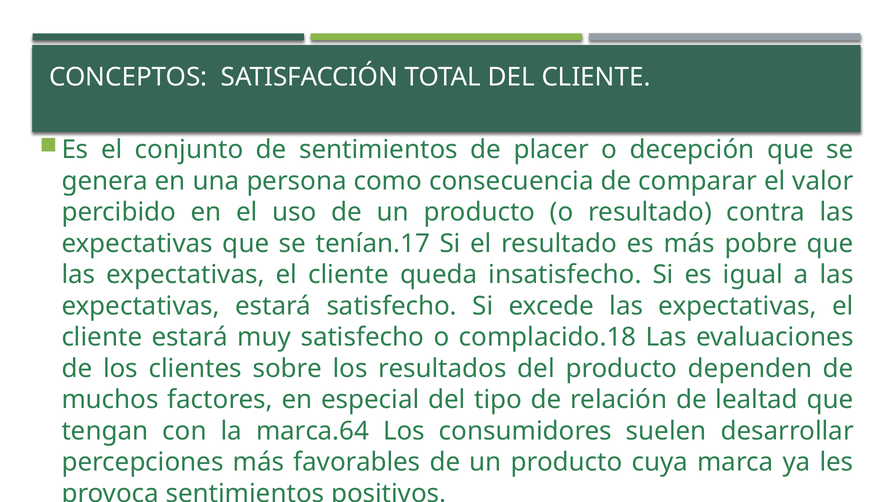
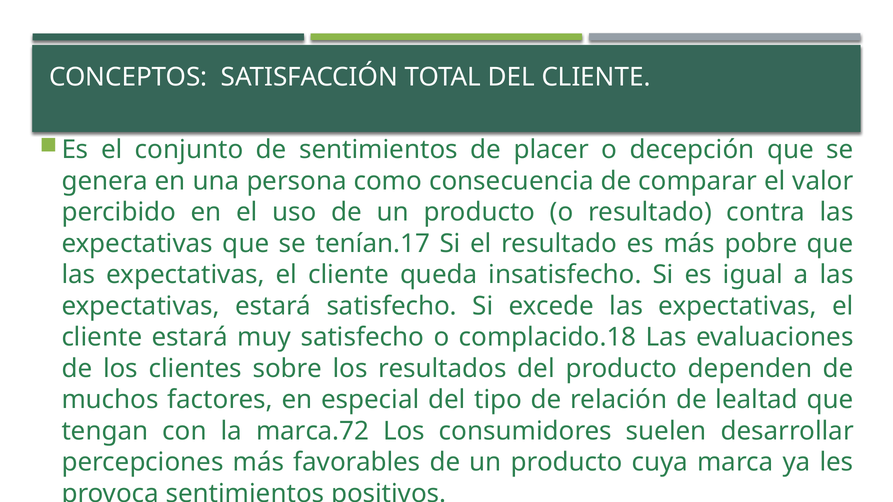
marca.64: marca.64 -> marca.72 (313, 431)
